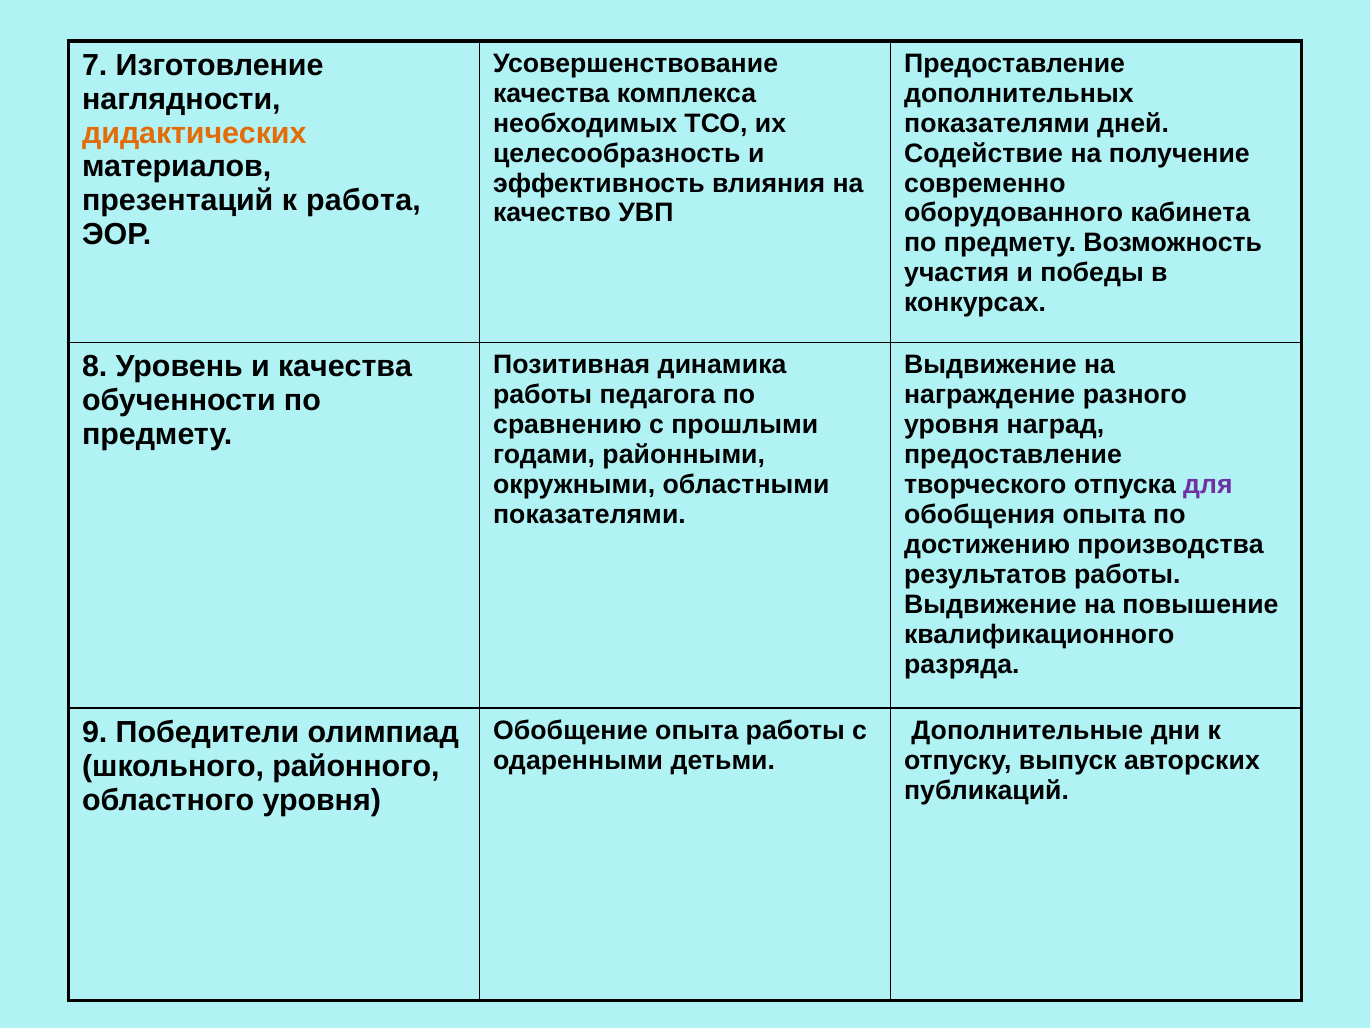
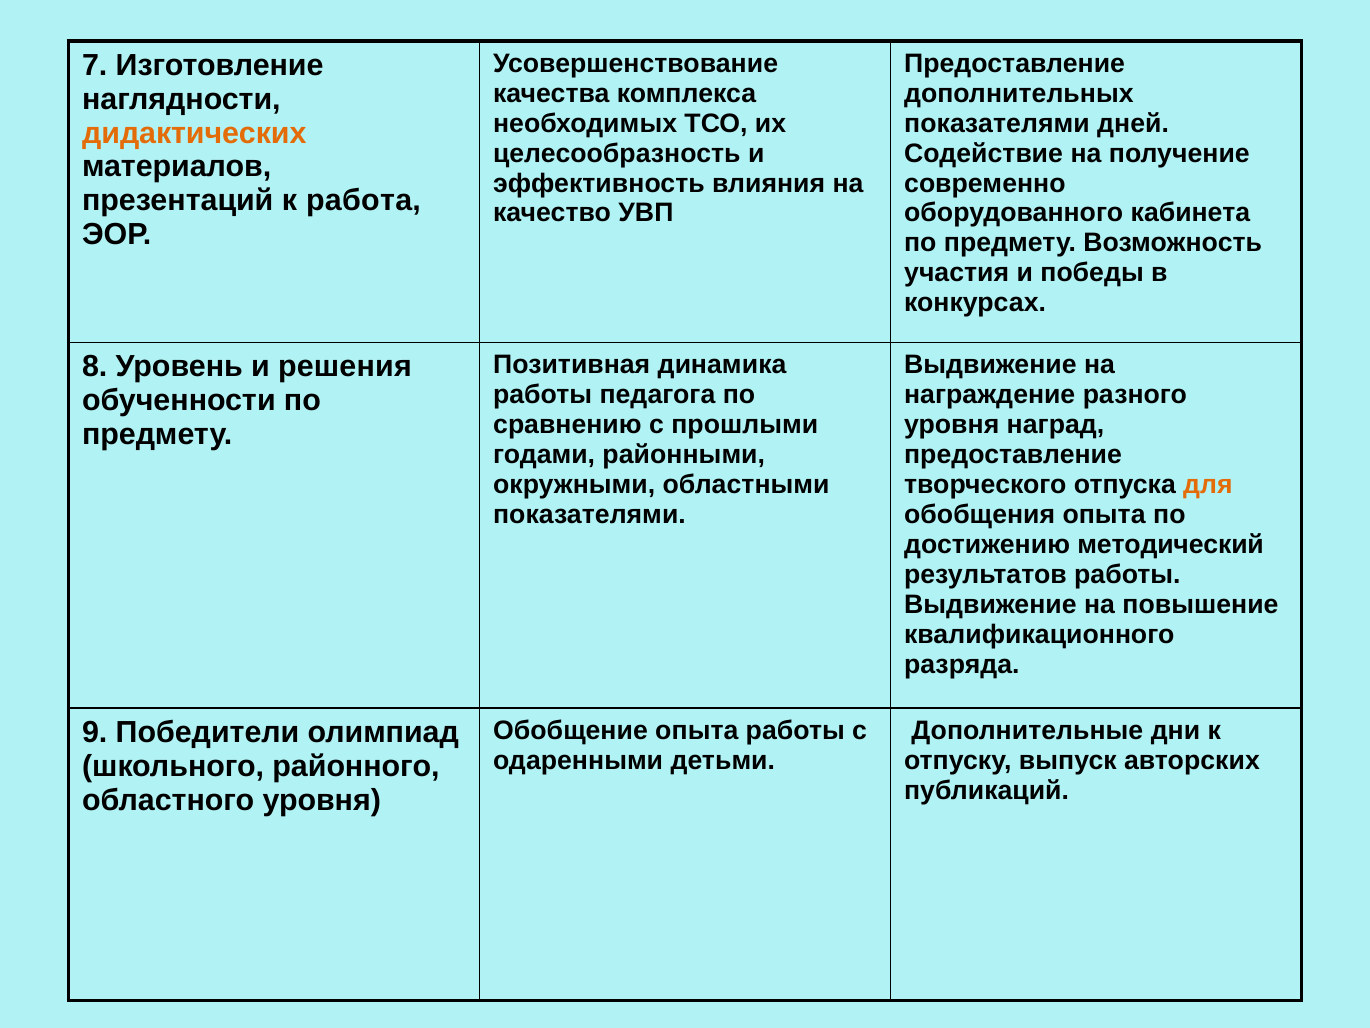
и качества: качества -> решения (345, 367)
для colour: purple -> orange (1208, 484)
производства: производства -> методический (1171, 544)
